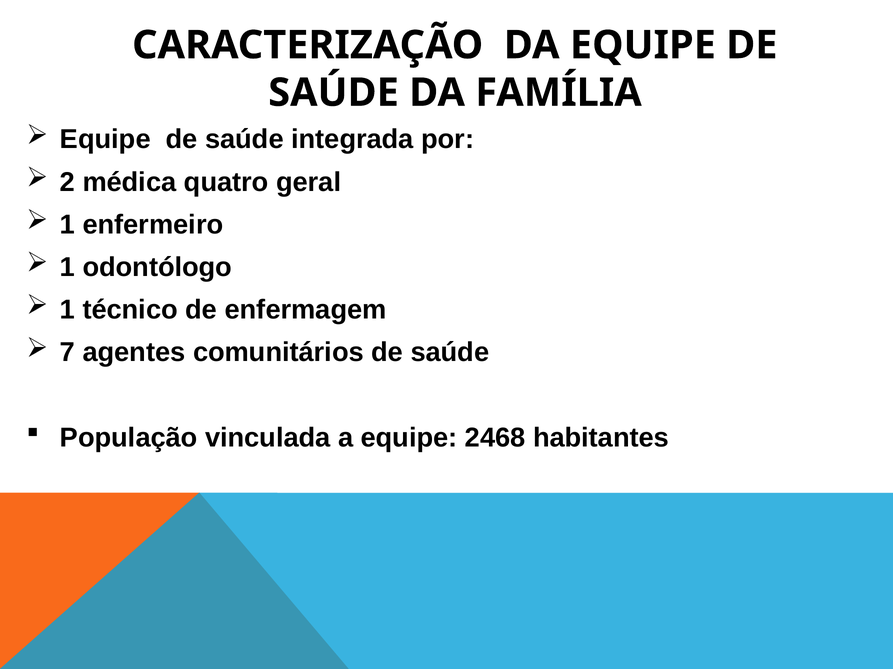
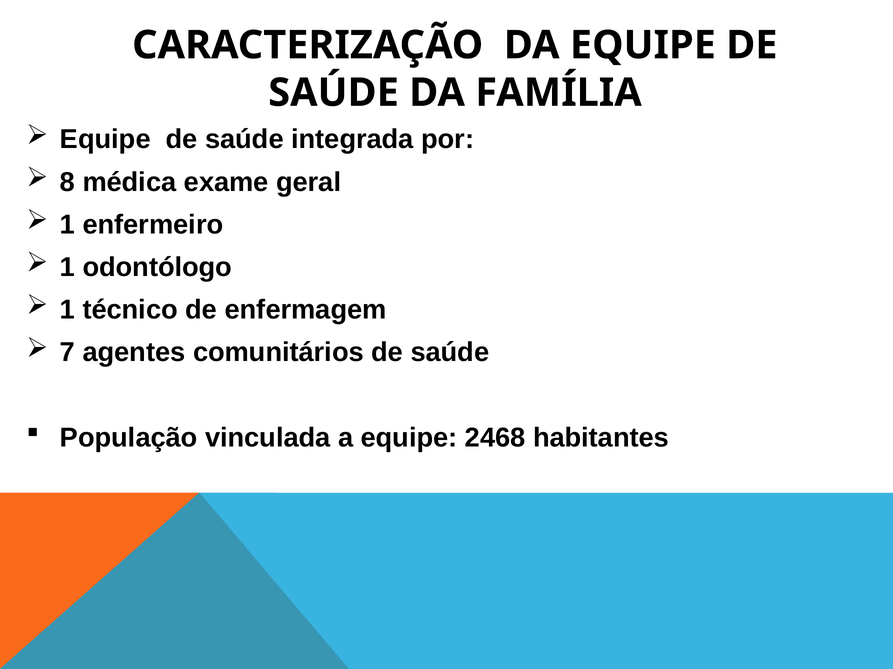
2: 2 -> 8 (68, 182)
quatro: quatro -> exame (226, 182)
